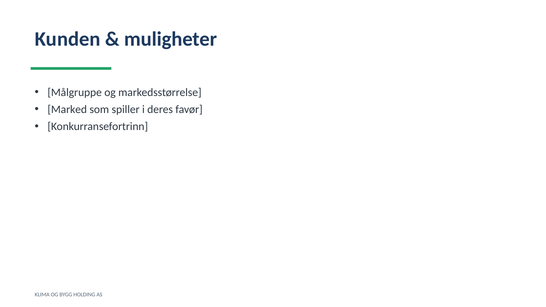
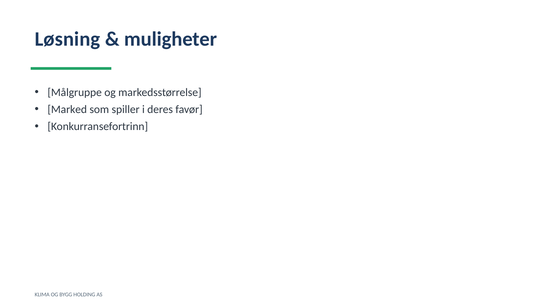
Kunden: Kunden -> Løsning (68, 39)
